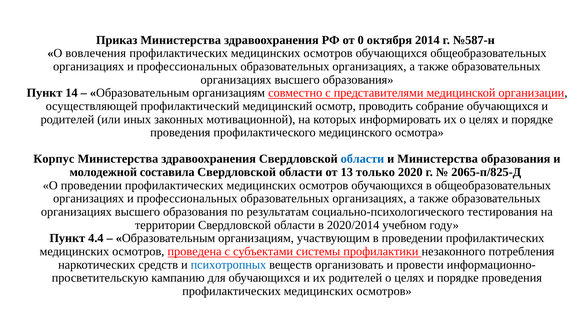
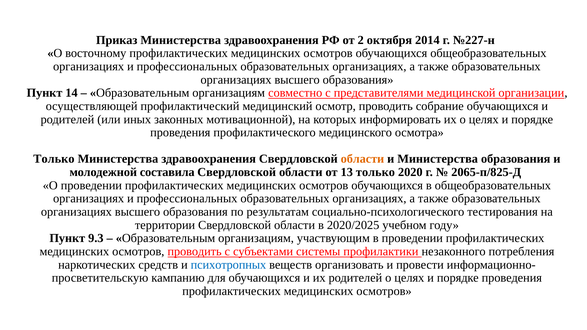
0: 0 -> 2 (361, 40)
№587-н: №587-н -> №227-н (474, 40)
вовлечения: вовлечения -> восточному (96, 53)
Корпус: Корпус -> Только (54, 159)
области colour: blue -> orange (362, 159)
2020/2014: 2020/2014 -> 2020/2025 (353, 225)
4.4: 4.4 -> 9.3 (96, 238)
осмотров проведена: проведена -> проводить (195, 252)
